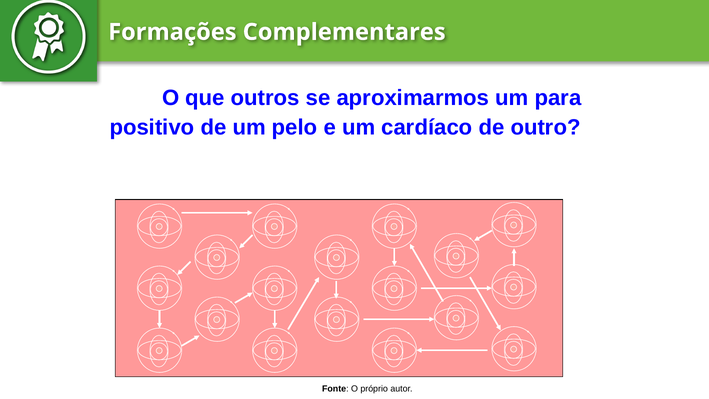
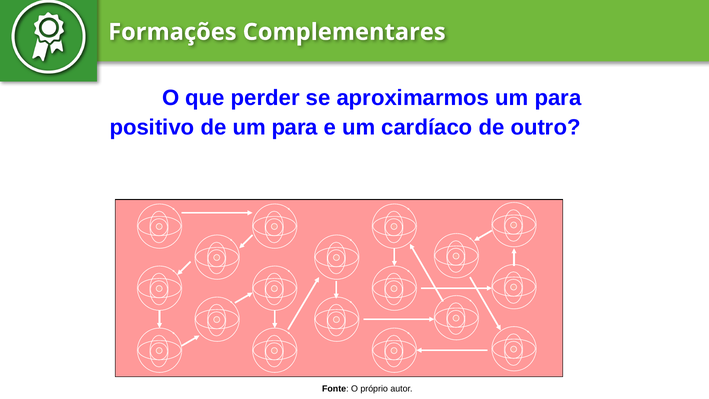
outros: outros -> perder (265, 98)
de um pelo: pelo -> para (295, 127)
